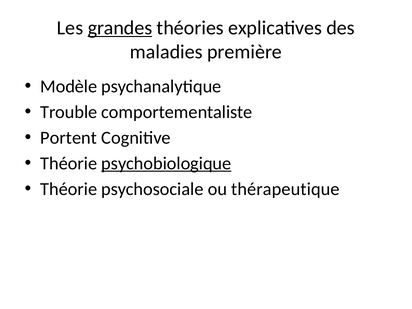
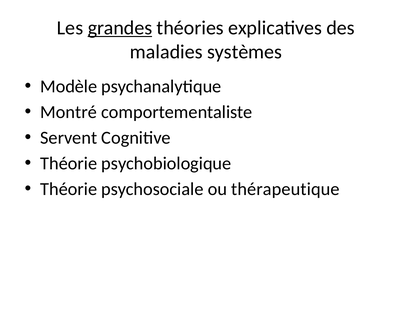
première: première -> systèmes (245, 52)
Trouble: Trouble -> Montré (69, 112)
Portent: Portent -> Servent (69, 138)
psychobiologique underline: present -> none (166, 163)
